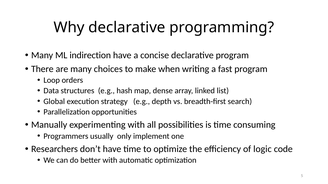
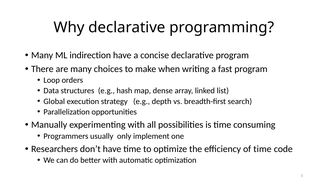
of logic: logic -> time (262, 149)
